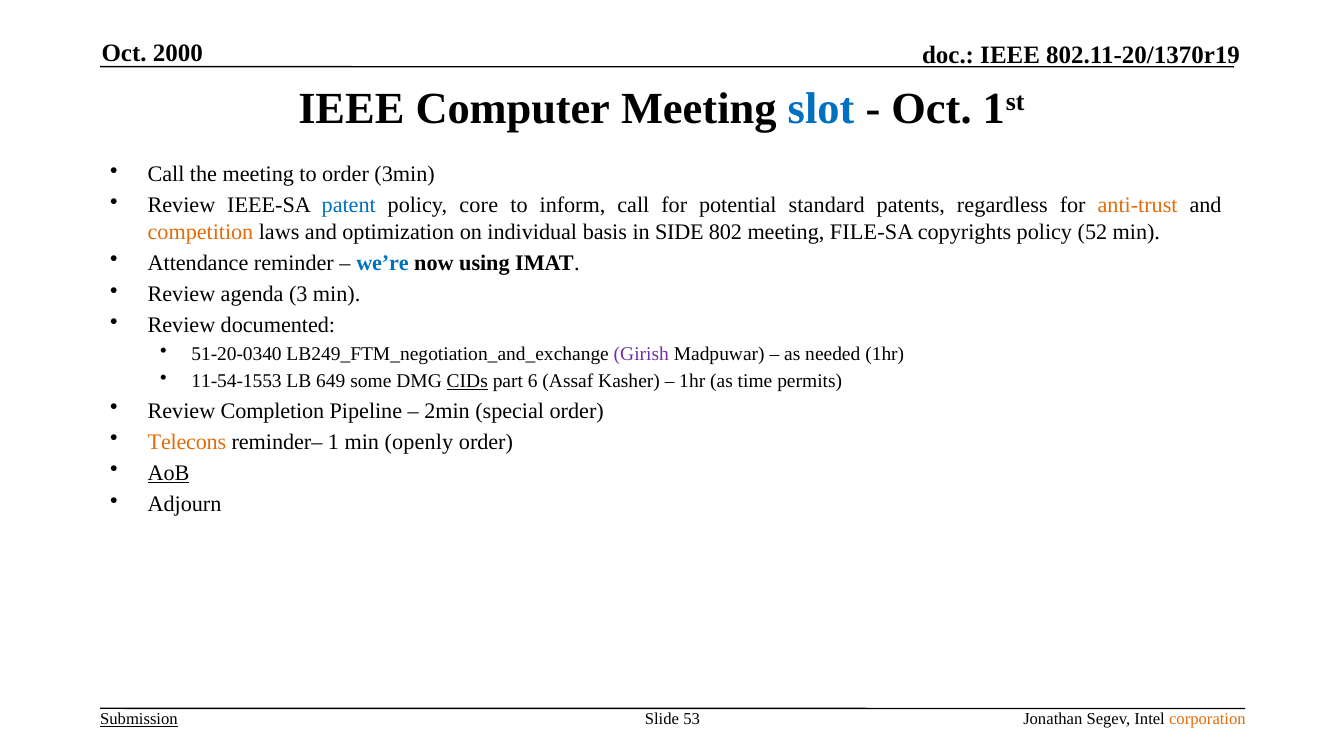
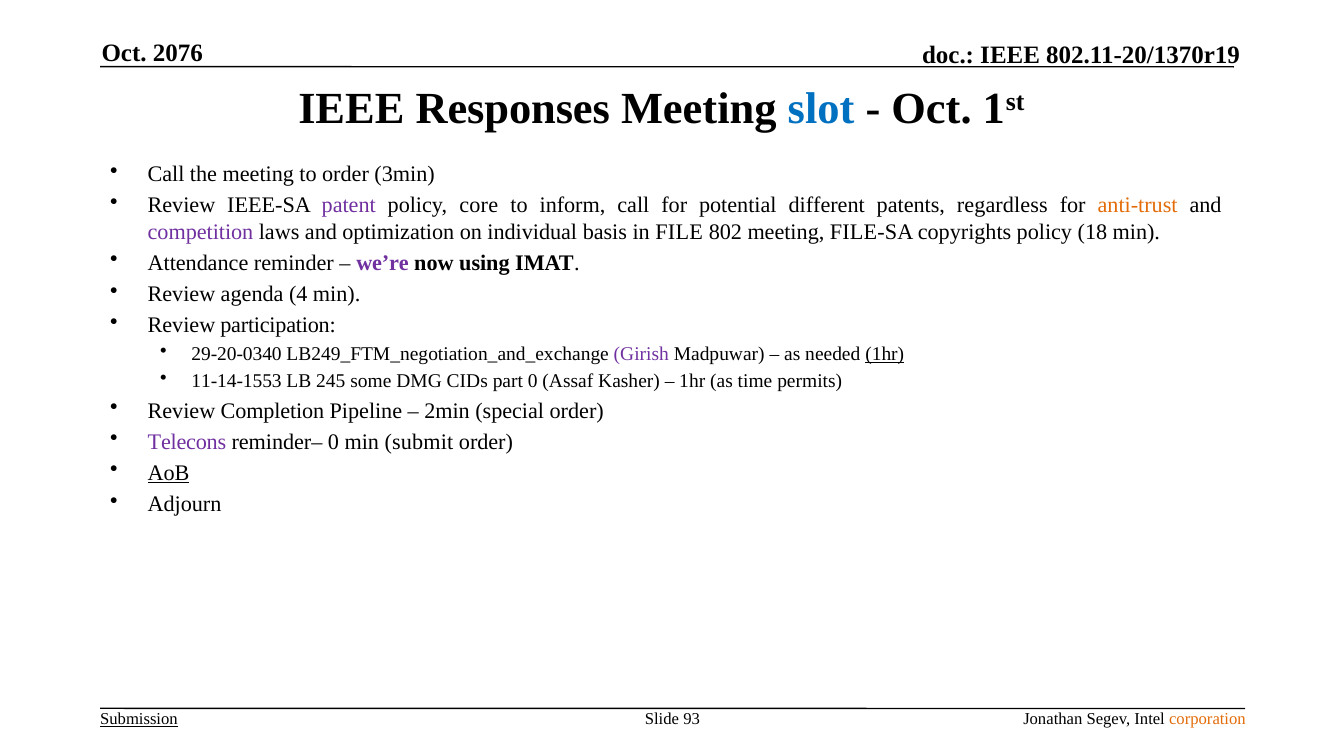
2000: 2000 -> 2076 (178, 53)
Computer: Computer -> Responses (513, 109)
patent colour: blue -> purple (349, 206)
standard: standard -> different (827, 206)
competition colour: orange -> purple (201, 232)
SIDE: SIDE -> FILE (679, 232)
52: 52 -> 18 (1092, 232)
we’re colour: blue -> purple (383, 263)
3: 3 -> 4 (298, 295)
documented: documented -> participation (278, 326)
51-20-0340: 51-20-0340 -> 29-20-0340 (237, 354)
1hr underline: none -> present (885, 354)
11-54-1553: 11-54-1553 -> 11-14-1553 (237, 382)
649: 649 -> 245 (331, 382)
CIDs underline: present -> none (467, 382)
part 6: 6 -> 0 (533, 382)
Telecons colour: orange -> purple (187, 442)
reminder– 1: 1 -> 0 (333, 442)
openly: openly -> submit (419, 442)
53: 53 -> 93 (692, 720)
